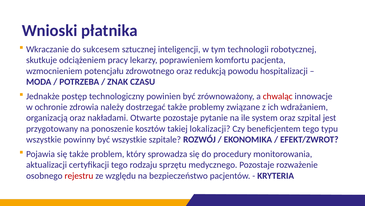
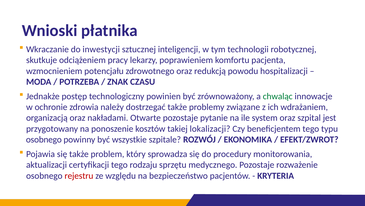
sukcesem: sukcesem -> inwestycji (101, 49)
chwaląc colour: red -> green (278, 96)
wszystkie: wszystkie -> osobnego (44, 139)
